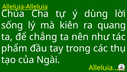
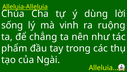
kiên: kiên -> vinh (69, 25)
quang: quang -> ruộng (112, 25)
